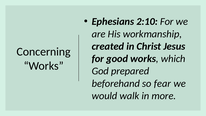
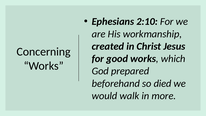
fear: fear -> died (163, 83)
